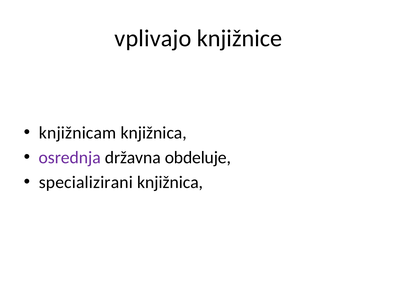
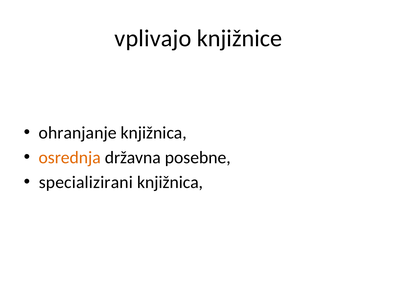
knjižnicam: knjižnicam -> ohranjanje (78, 133)
osrednja colour: purple -> orange (70, 157)
obdeluje: obdeluje -> posebne (198, 157)
